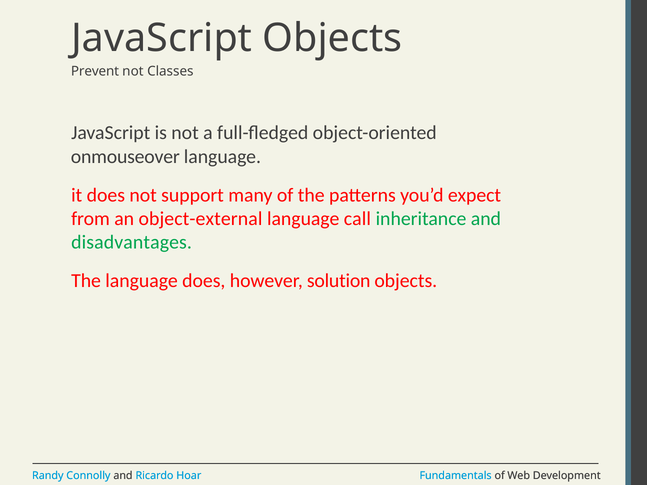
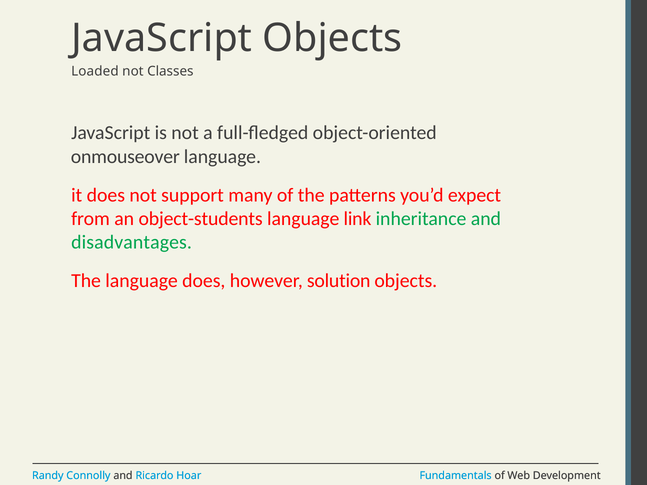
Prevent: Prevent -> Loaded (95, 72)
object-external: object-external -> object-students (201, 219)
call: call -> link (357, 219)
